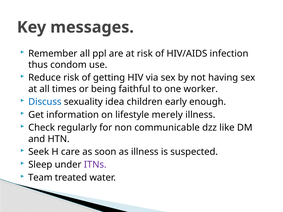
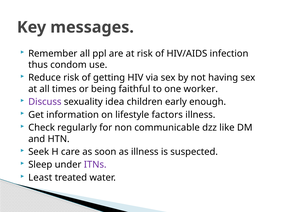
Discuss colour: blue -> purple (45, 102)
merely: merely -> factors (167, 115)
Team: Team -> Least (40, 178)
